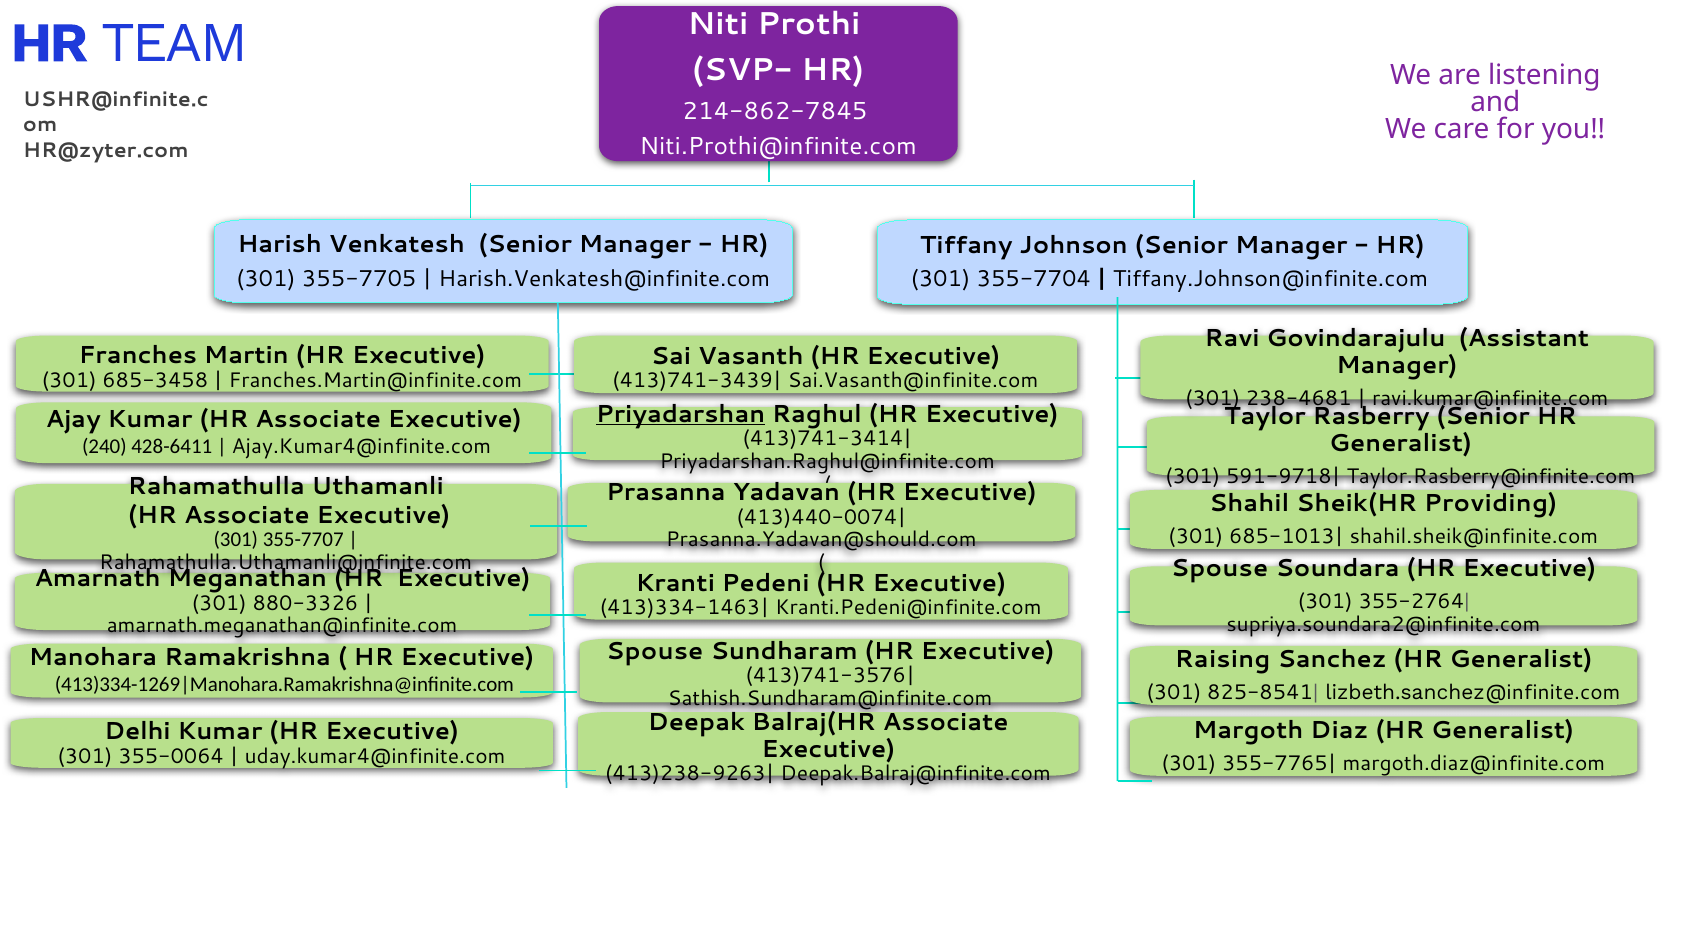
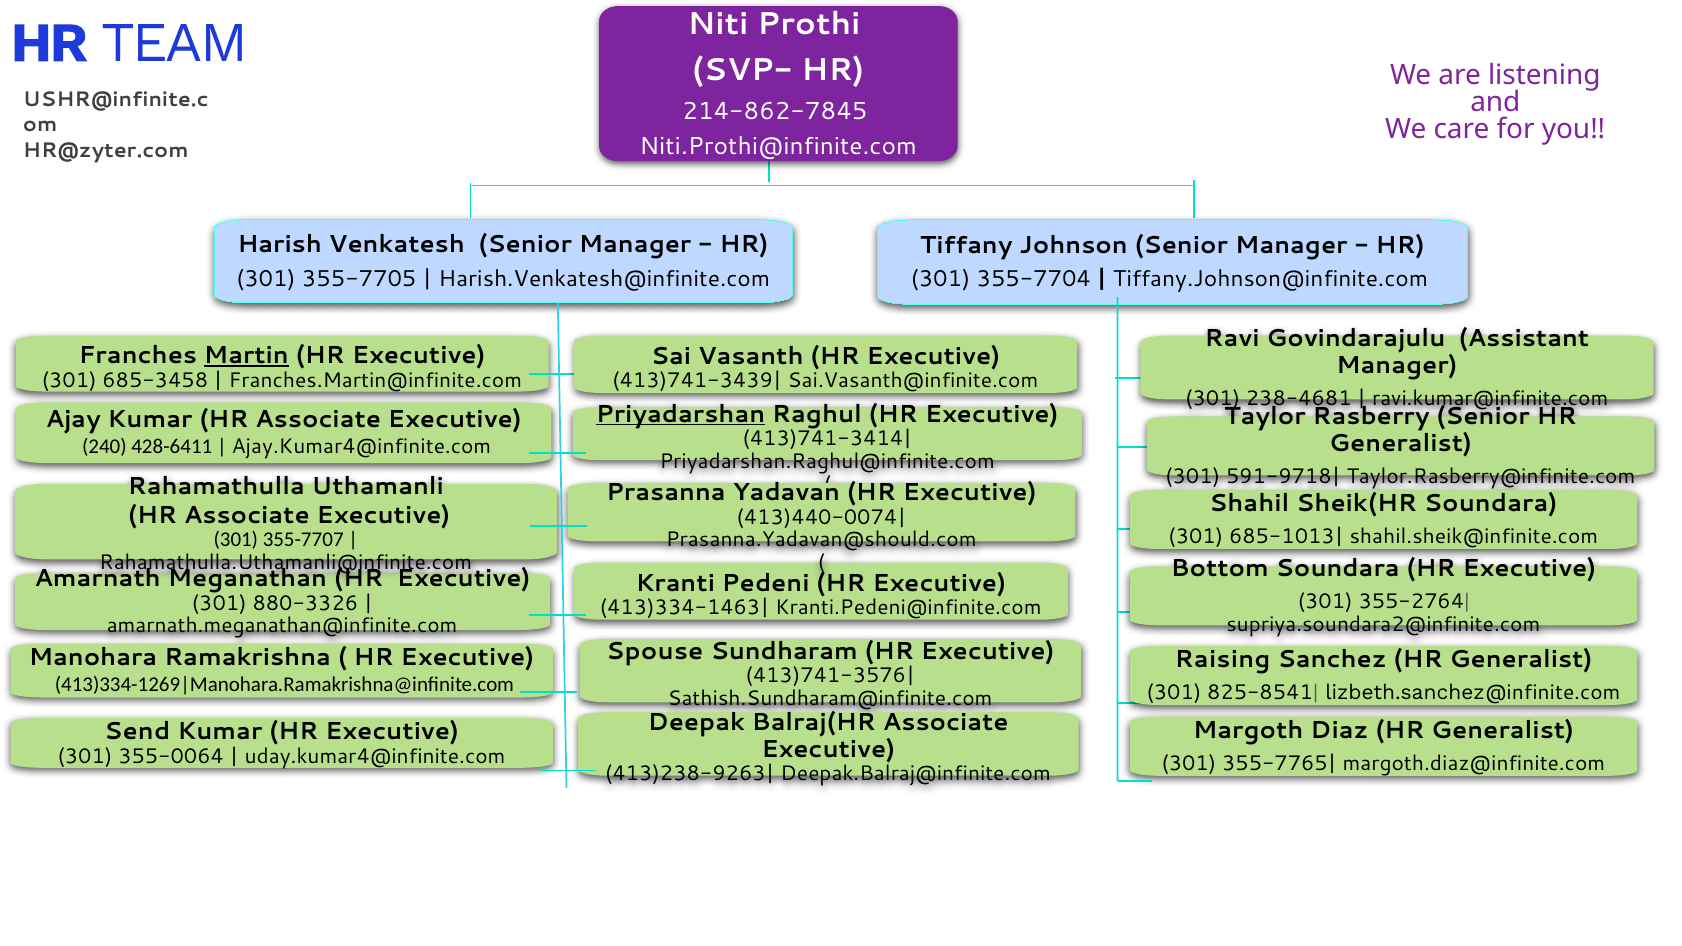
Martin underline: none -> present (246, 355)
Sheik(HR Providing: Providing -> Soundara (1491, 504)
Spouse: Spouse -> Bottom (1220, 569)
Delhi: Delhi -> Send (137, 732)
